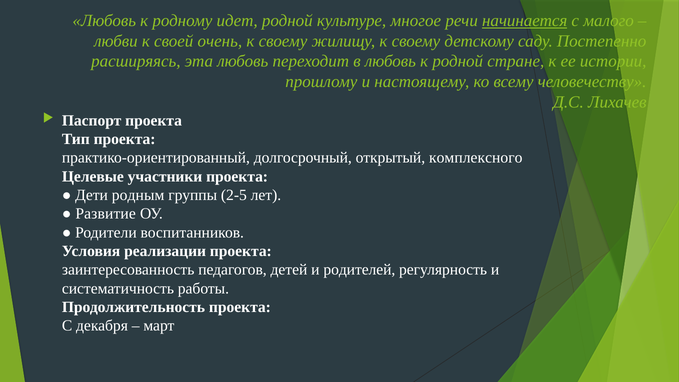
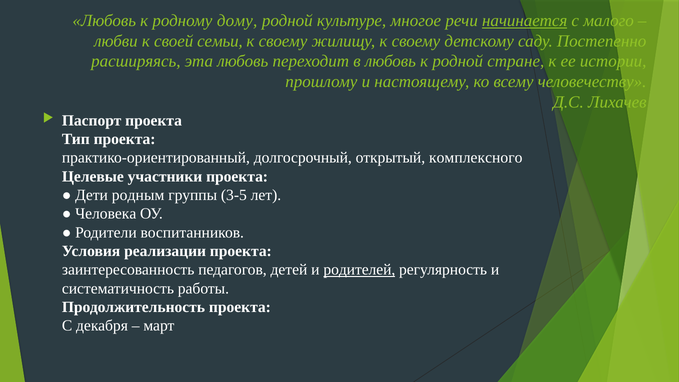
идет: идет -> дому (237, 21)
очень: очень -> семьи (220, 41)
2-5: 2-5 -> 3-5 (234, 195)
Развитие: Развитие -> Человека (106, 214)
родителей underline: none -> present (359, 270)
